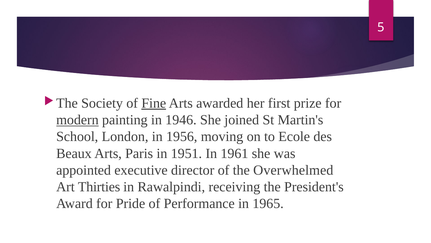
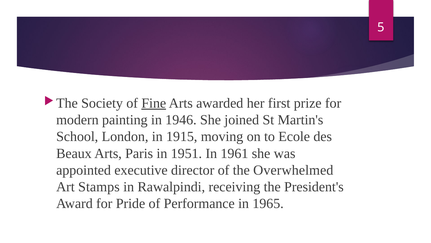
modern underline: present -> none (77, 120)
1956: 1956 -> 1915 (182, 136)
Thirties: Thirties -> Stamps (99, 187)
